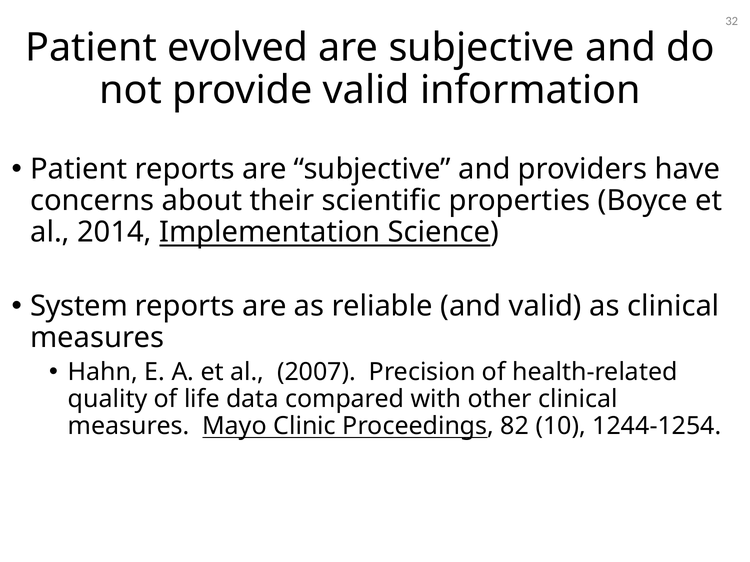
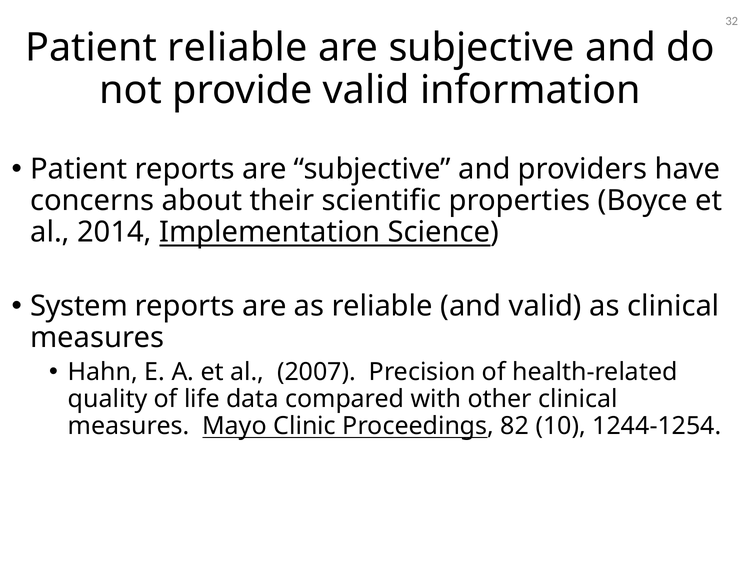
Patient evolved: evolved -> reliable (237, 48)
